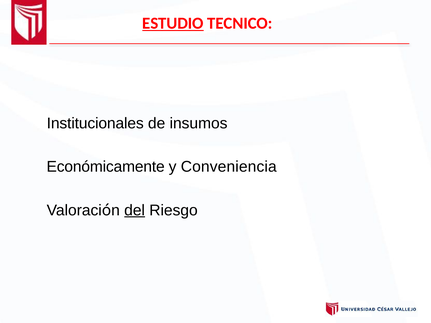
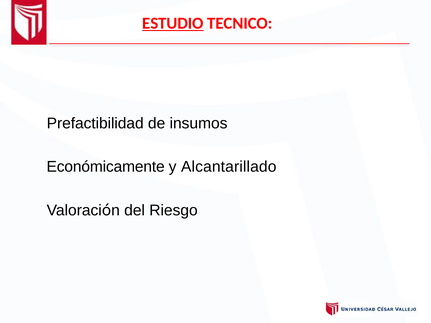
Institucionales: Institucionales -> Prefactibilidad (95, 123)
Conveniencia: Conveniencia -> Alcantarillado (229, 167)
del underline: present -> none (135, 210)
